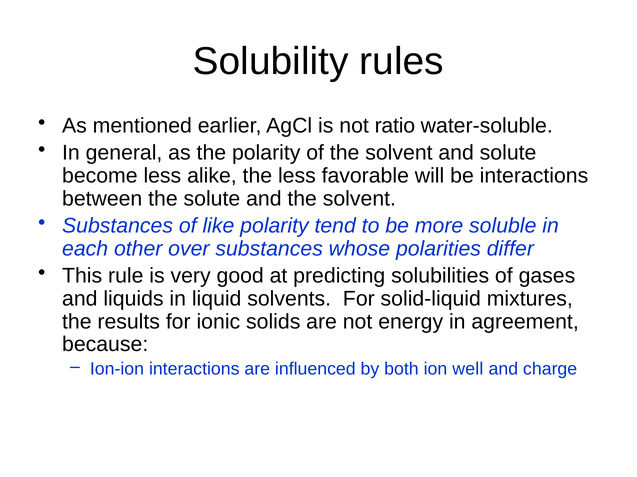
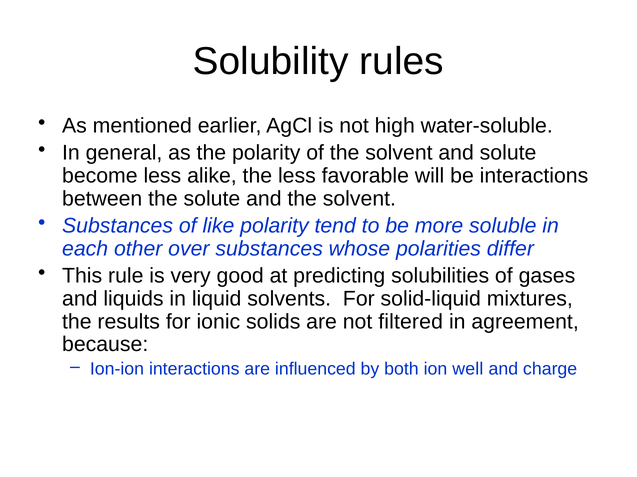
ratio: ratio -> high (395, 126)
energy: energy -> filtered (411, 322)
